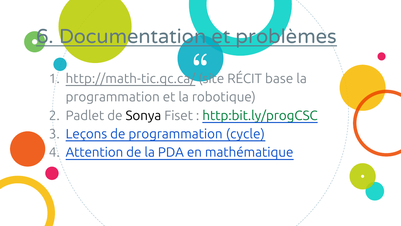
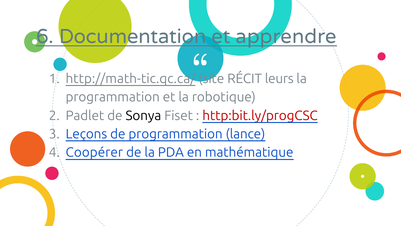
problèmes: problèmes -> apprendre (286, 37)
base: base -> leurs (279, 79)
http:bit.ly/progCSC colour: green -> red (260, 115)
cycle: cycle -> lance (245, 134)
Attention: Attention -> Coopérer (94, 152)
